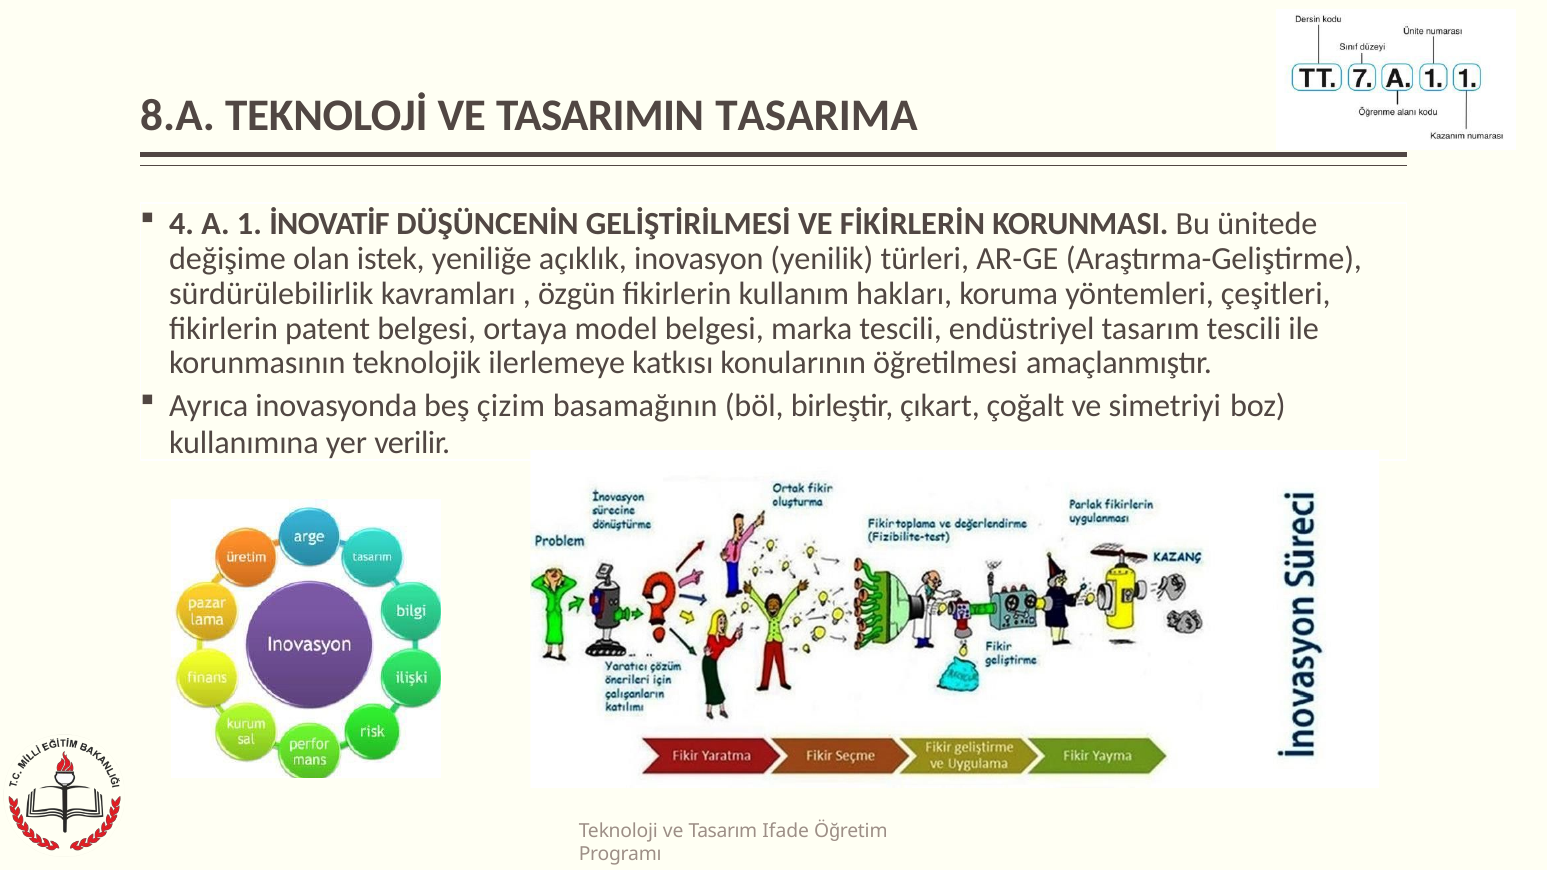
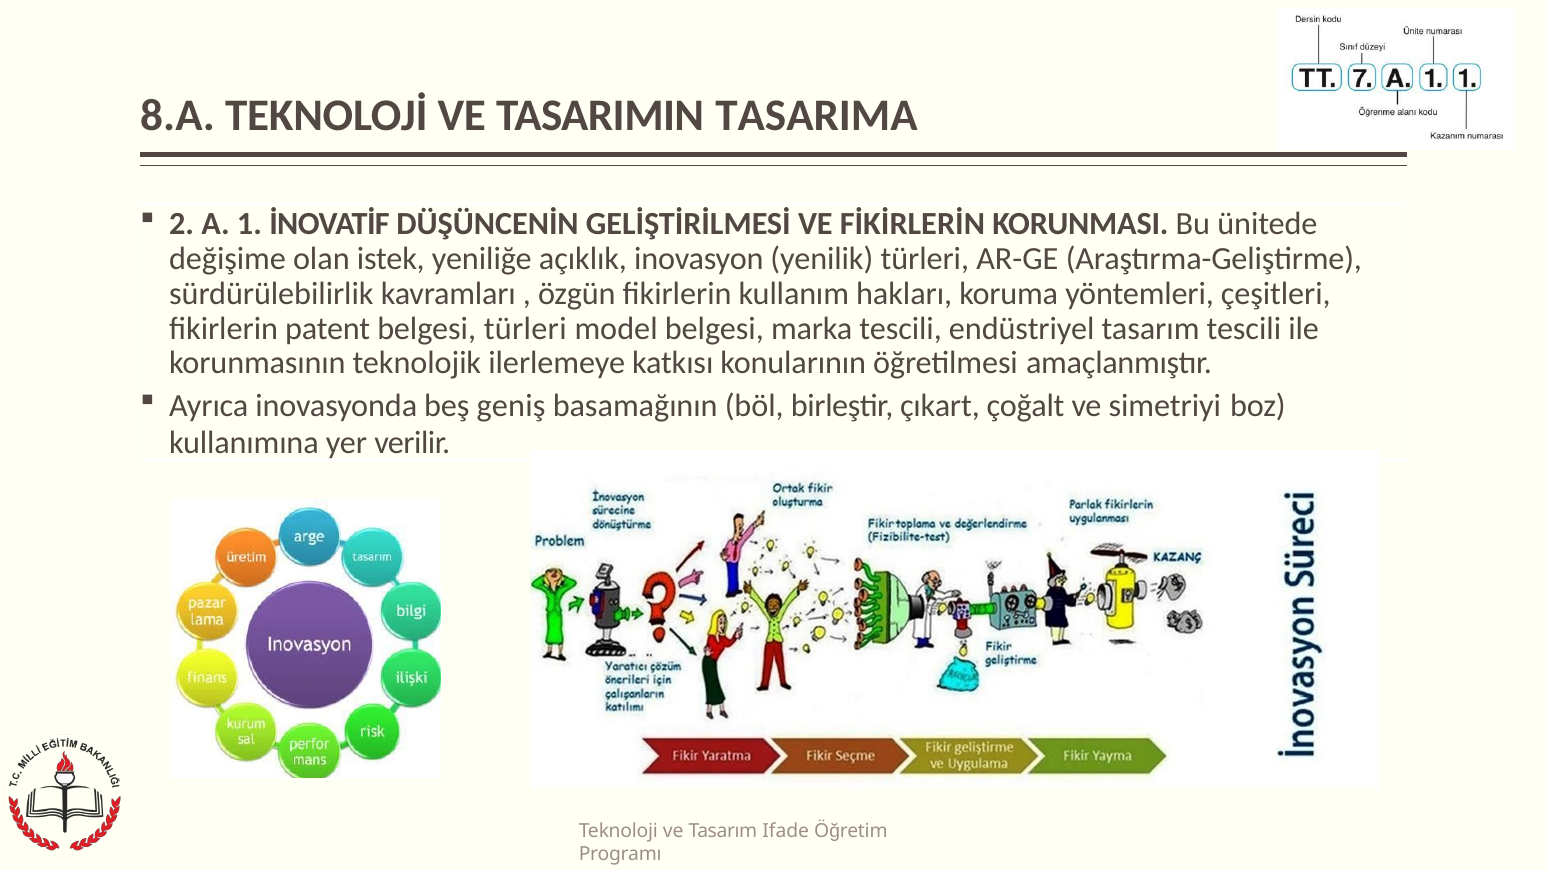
4: 4 -> 2 (182, 224)
belgesi ortaya: ortaya -> türleri (525, 328)
çizim: çizim -> geniş (511, 406)
